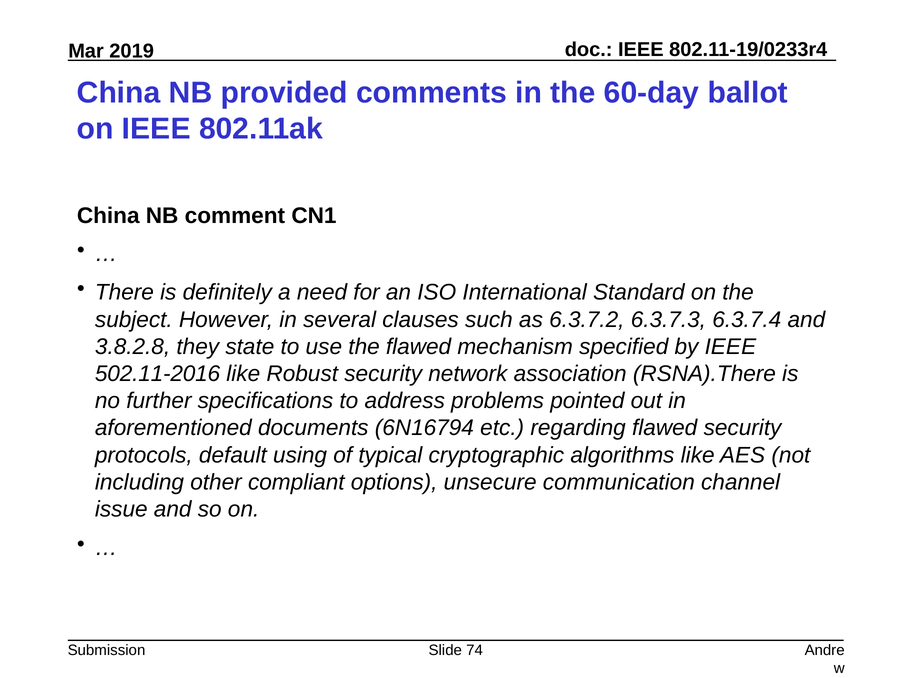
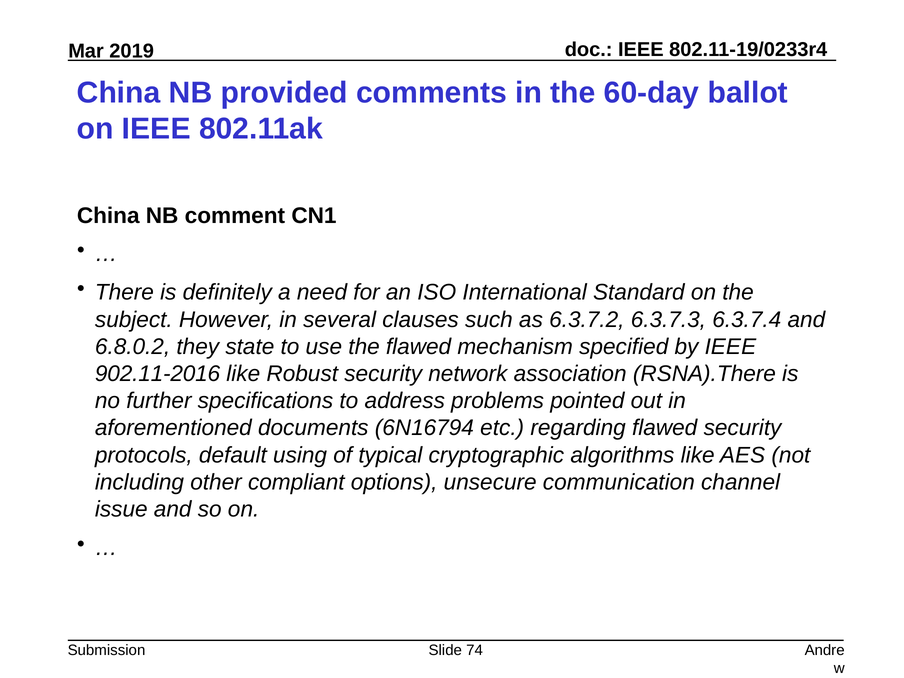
3.8.2.8: 3.8.2.8 -> 6.8.0.2 (133, 347)
502.11-2016: 502.11-2016 -> 902.11-2016 (158, 374)
